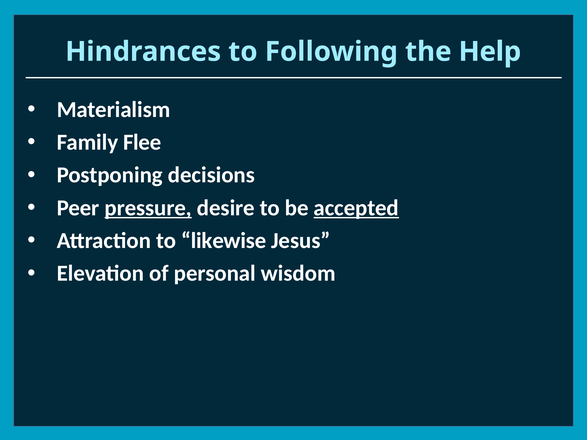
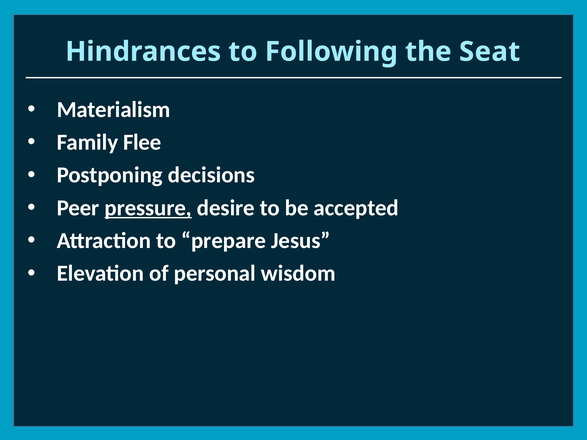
Help: Help -> Seat (490, 52)
accepted underline: present -> none (356, 208)
likewise: likewise -> prepare (224, 241)
